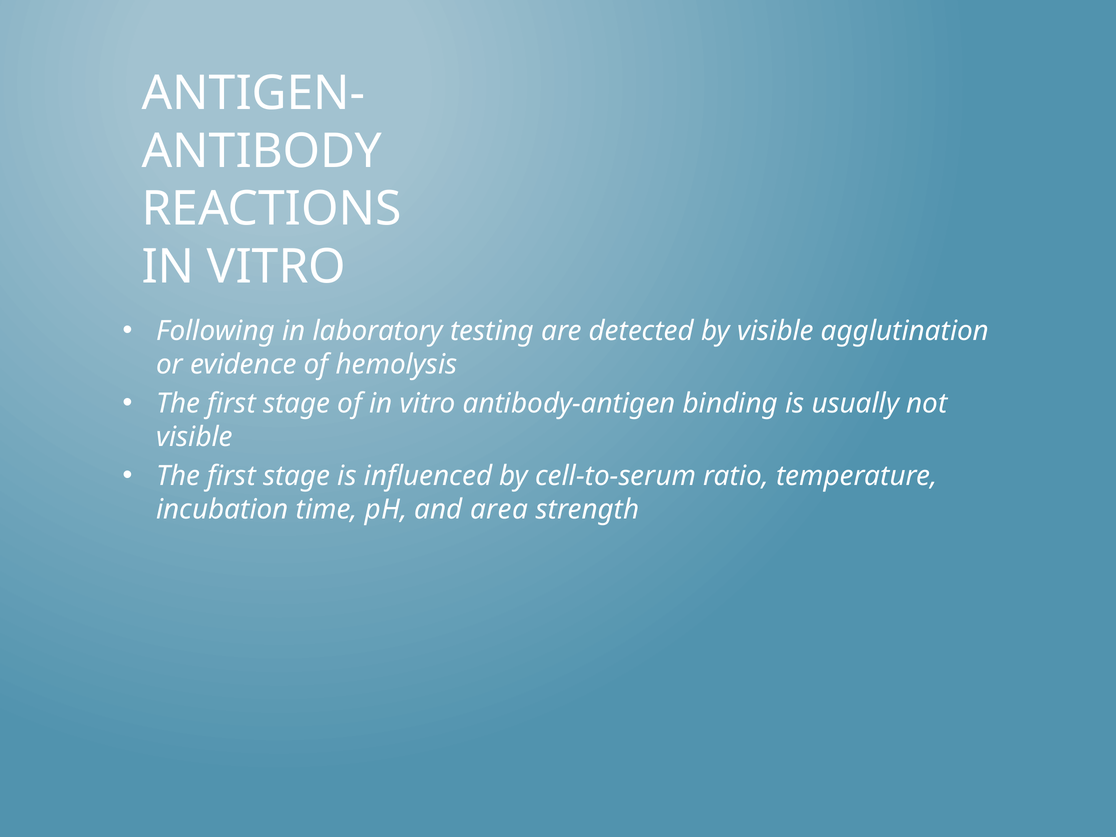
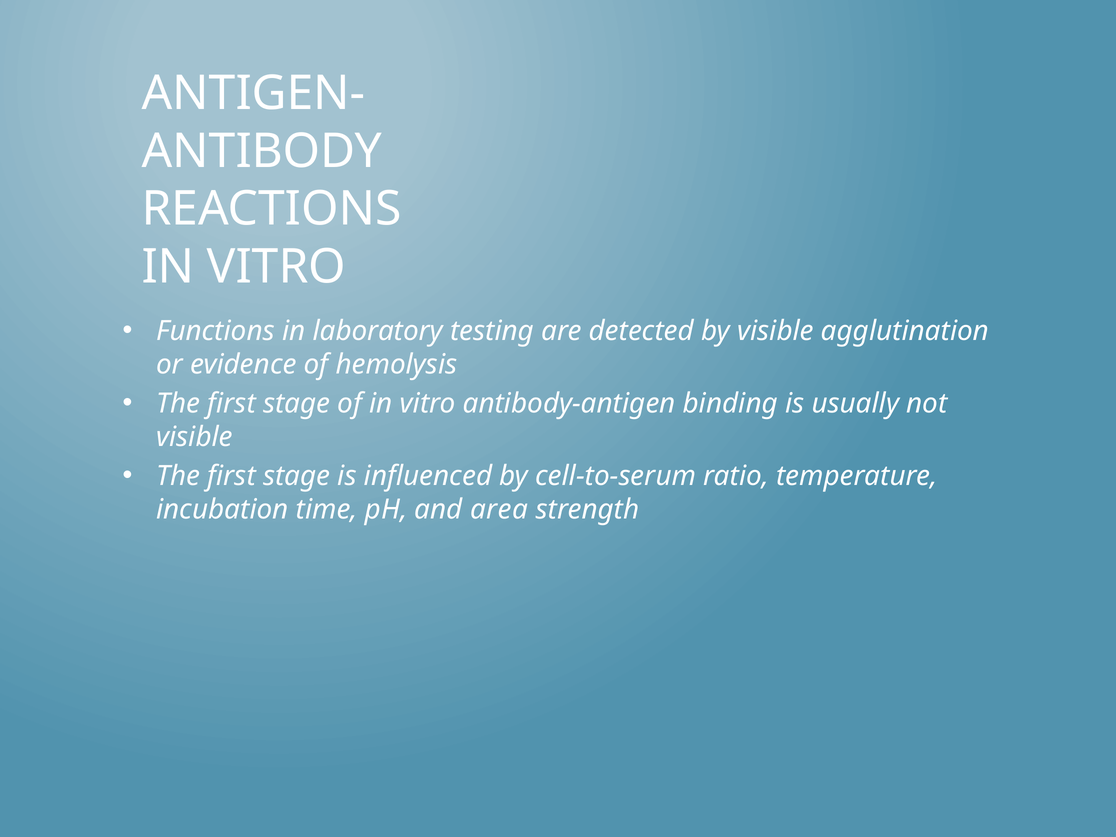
Following: Following -> Functions (216, 331)
